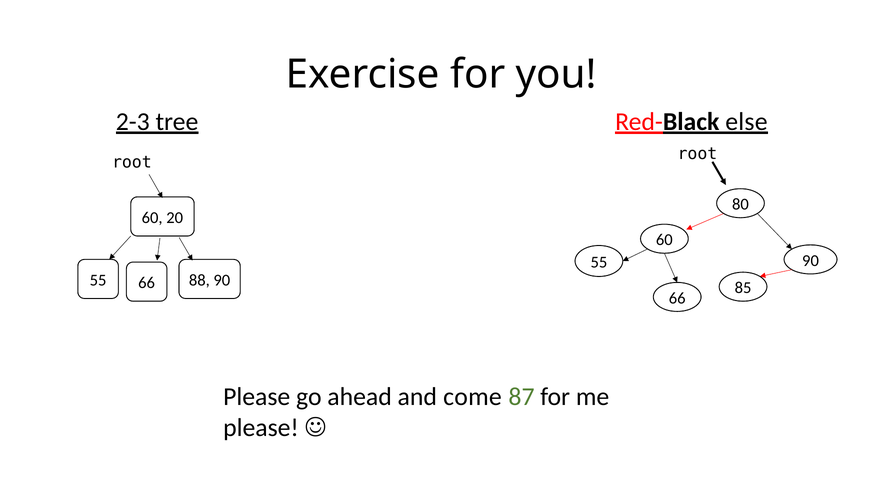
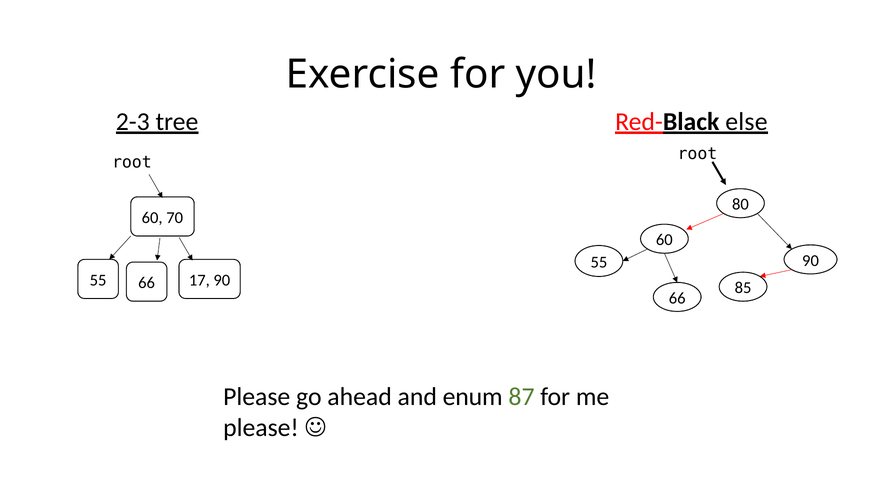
20: 20 -> 70 (175, 217)
88: 88 -> 17 (199, 280)
come: come -> enum (473, 396)
